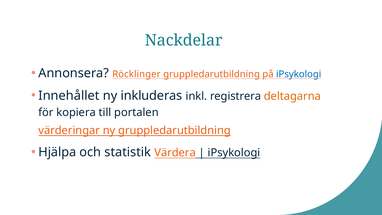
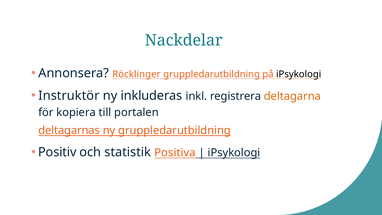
iPsykologi colour: blue -> black (299, 74)
Innehållet: Innehållet -> Instruktör (69, 96)
värderingar: värderingar -> deltagarnas (69, 130)
Hjälpa: Hjälpa -> Positiv (57, 152)
Värdera: Värdera -> Positiva (175, 153)
